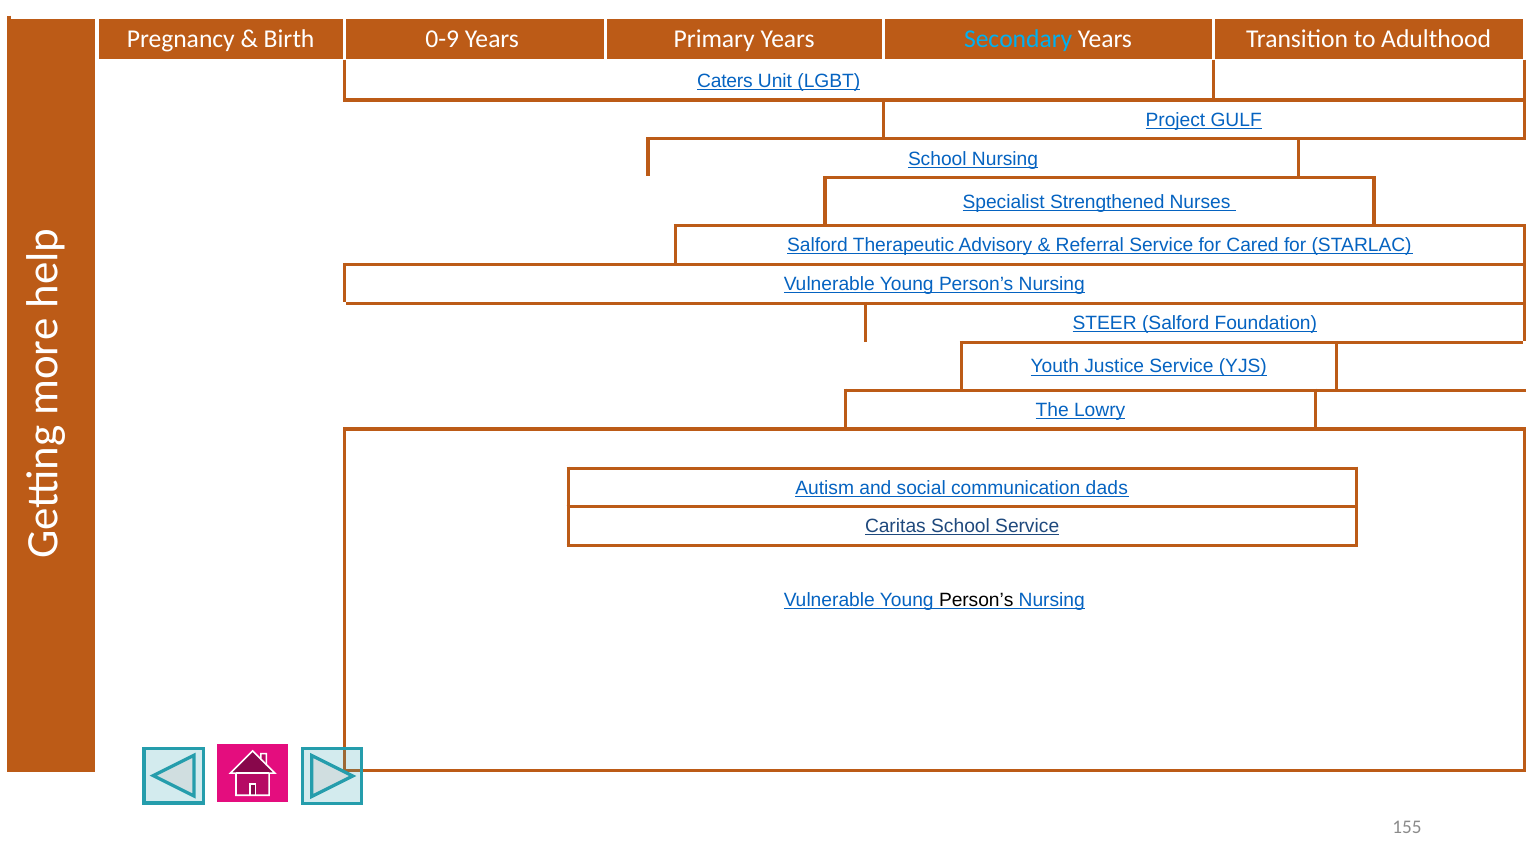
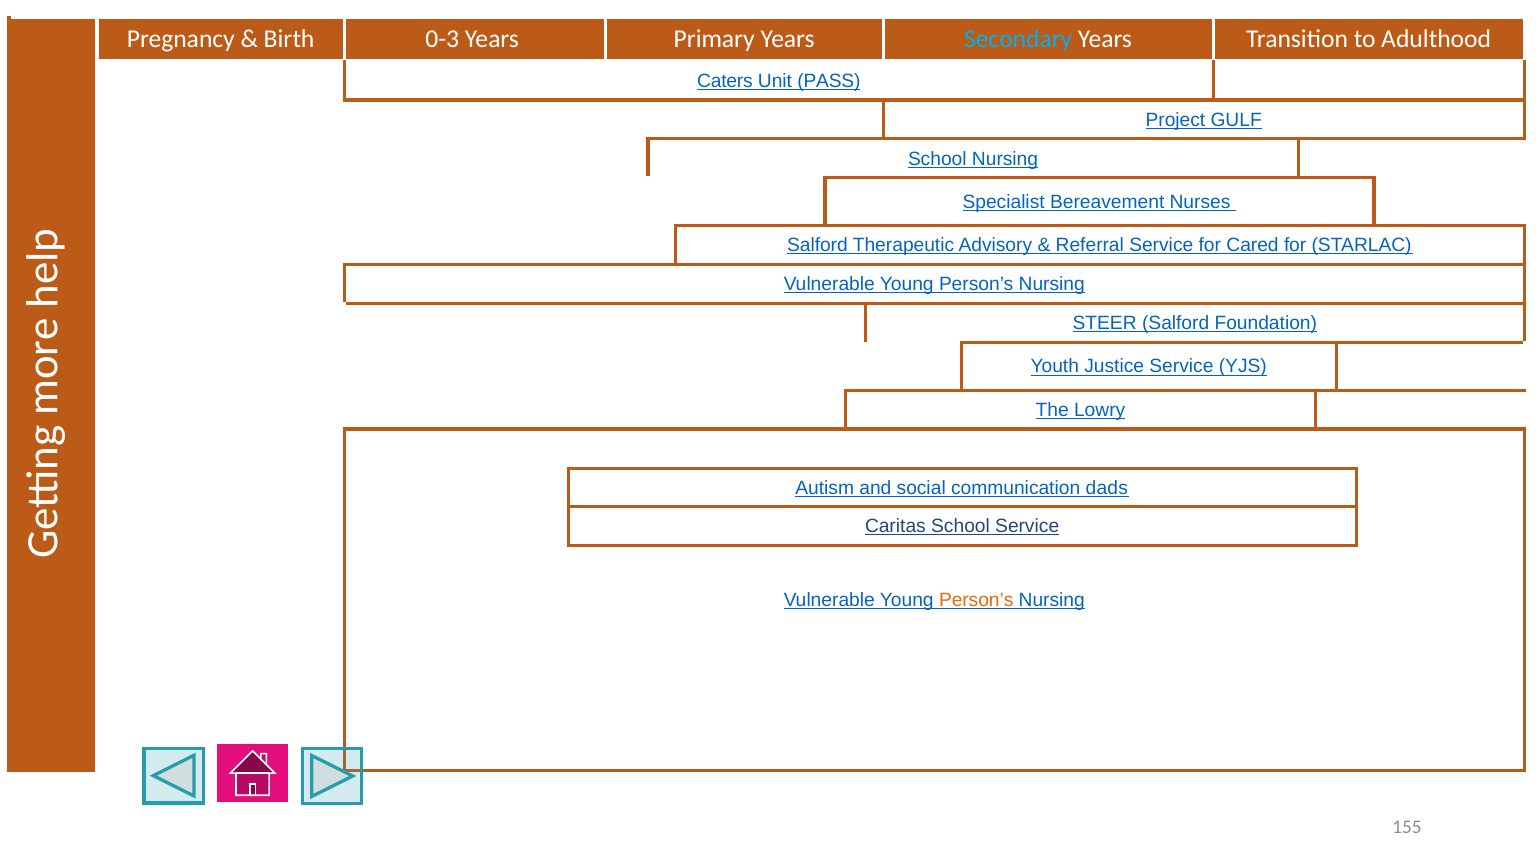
0-9: 0-9 -> 0-3 (442, 39)
LGBT: LGBT -> PASS (829, 81)
Strengthened: Strengthened -> Bereavement (1107, 202)
Person’s colour: black -> orange (976, 600)
